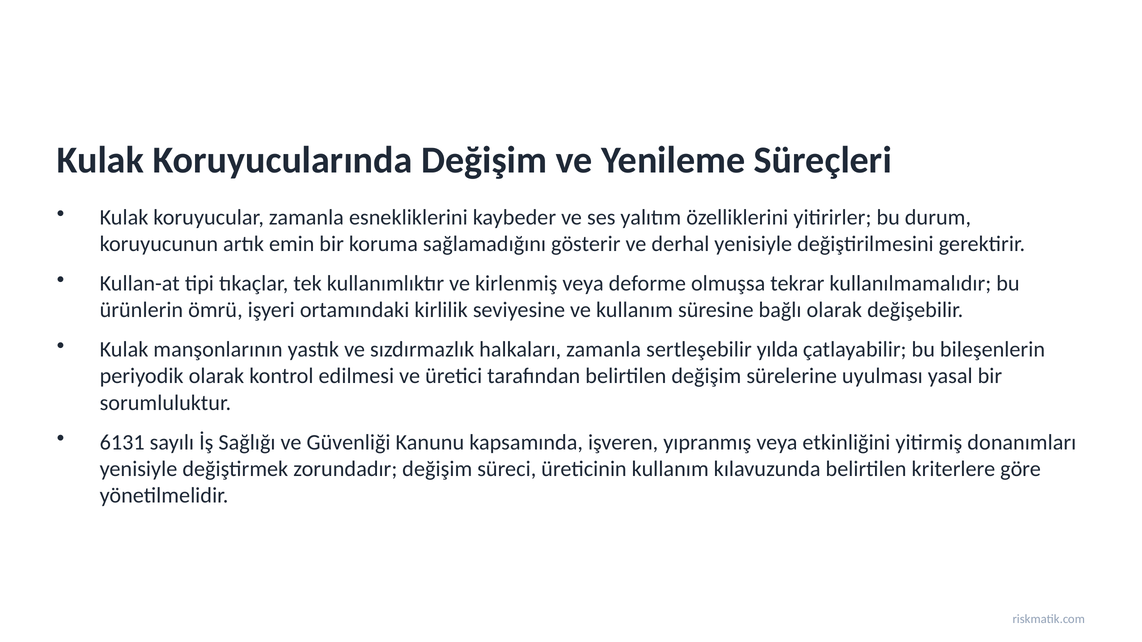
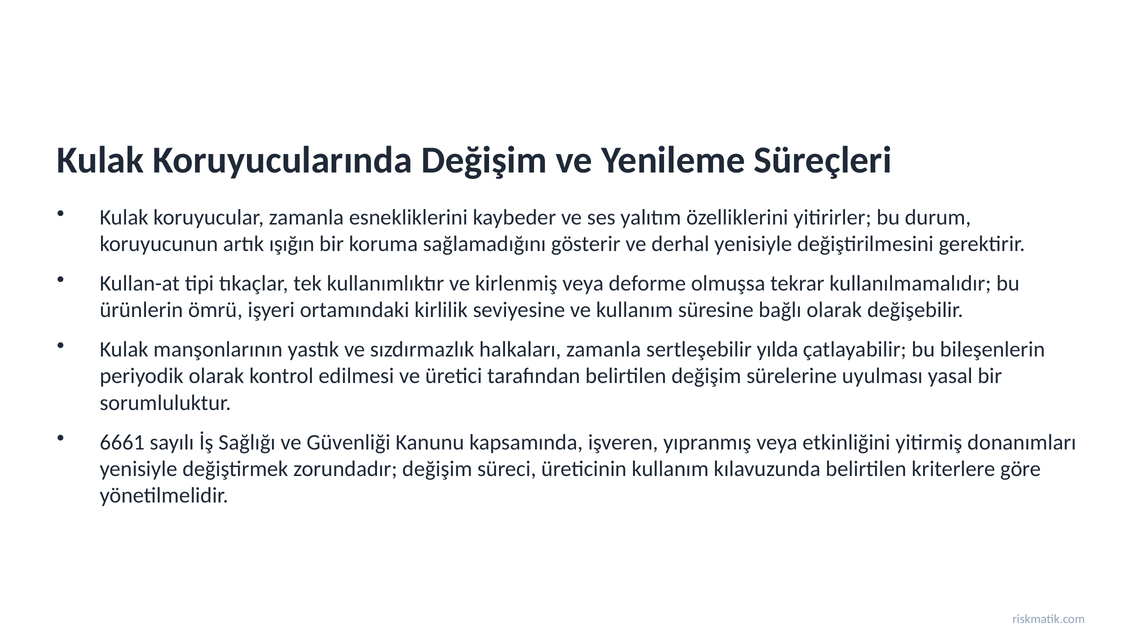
emin: emin -> ışığın (292, 244)
6131: 6131 -> 6661 (122, 442)
